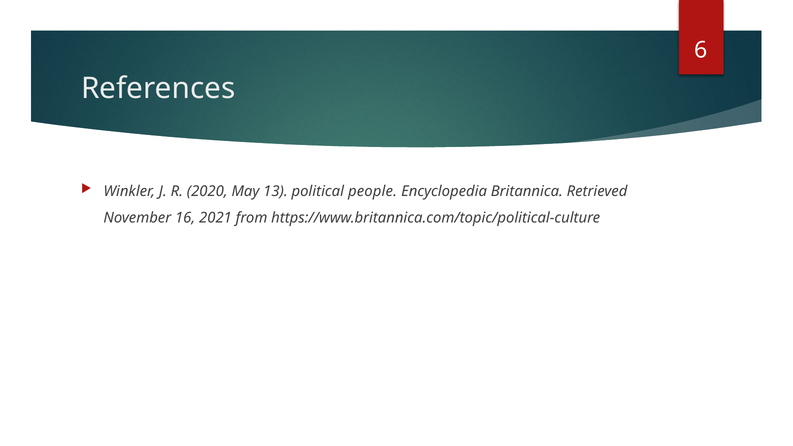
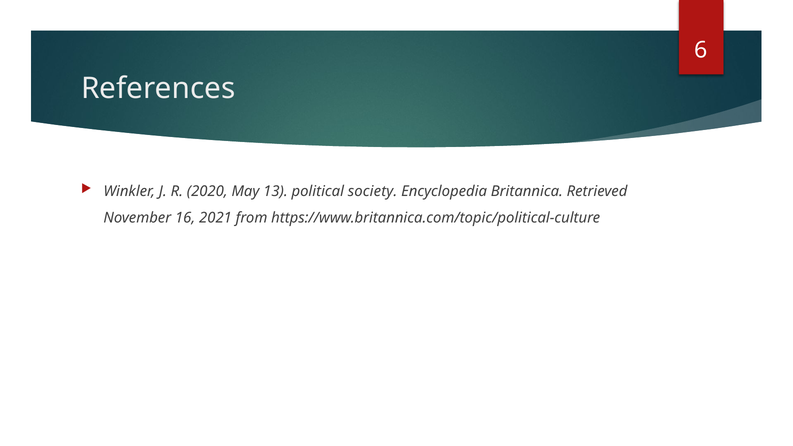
people: people -> society (373, 191)
